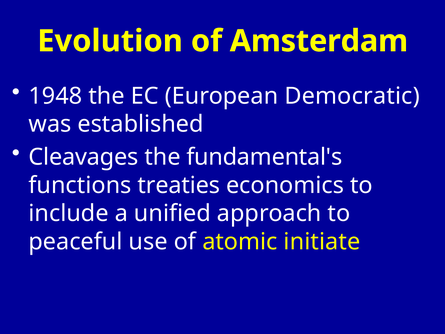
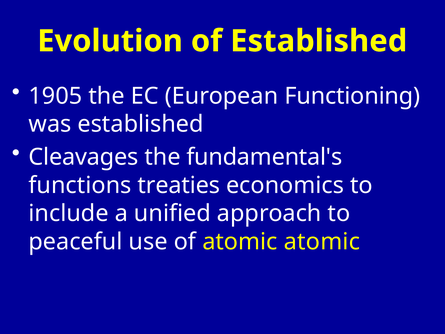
of Amsterdam: Amsterdam -> Established (319, 41)
1948: 1948 -> 1905 (55, 96)
Democratic: Democratic -> Functioning (352, 96)
atomic initiate: initiate -> atomic (322, 241)
